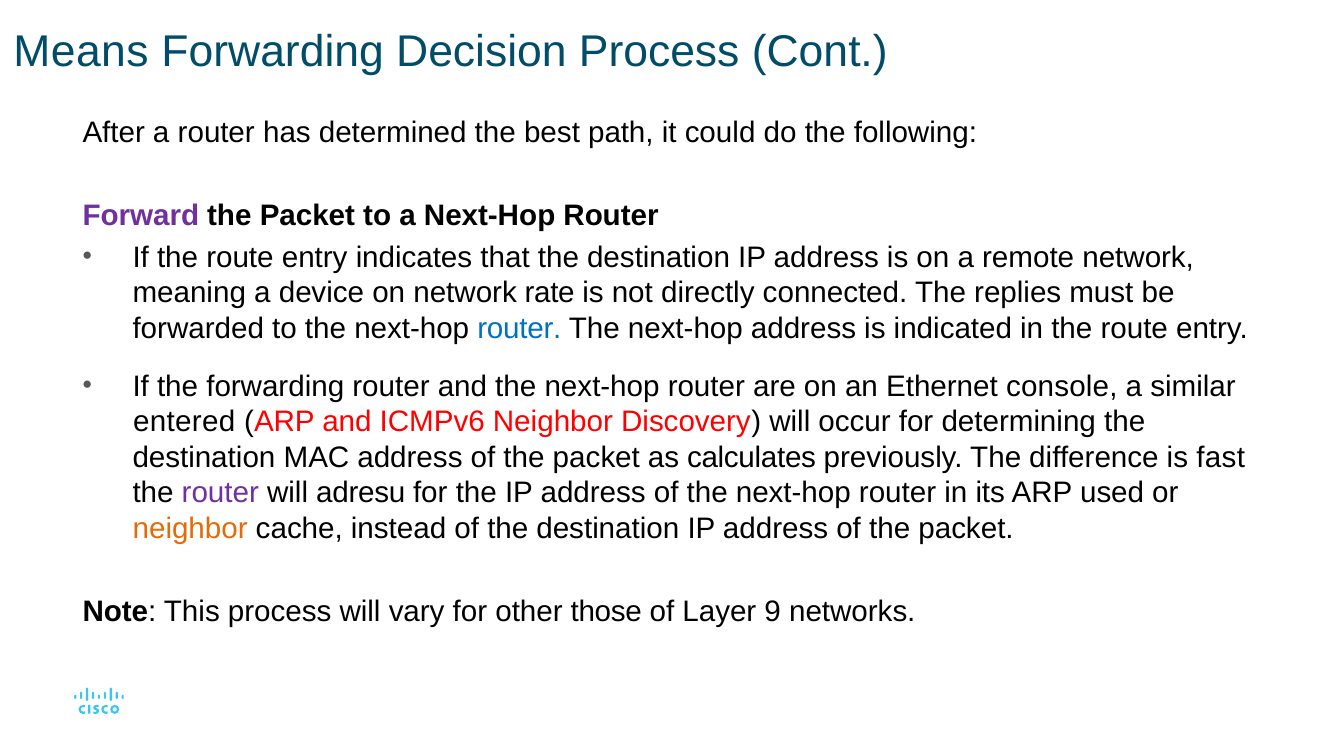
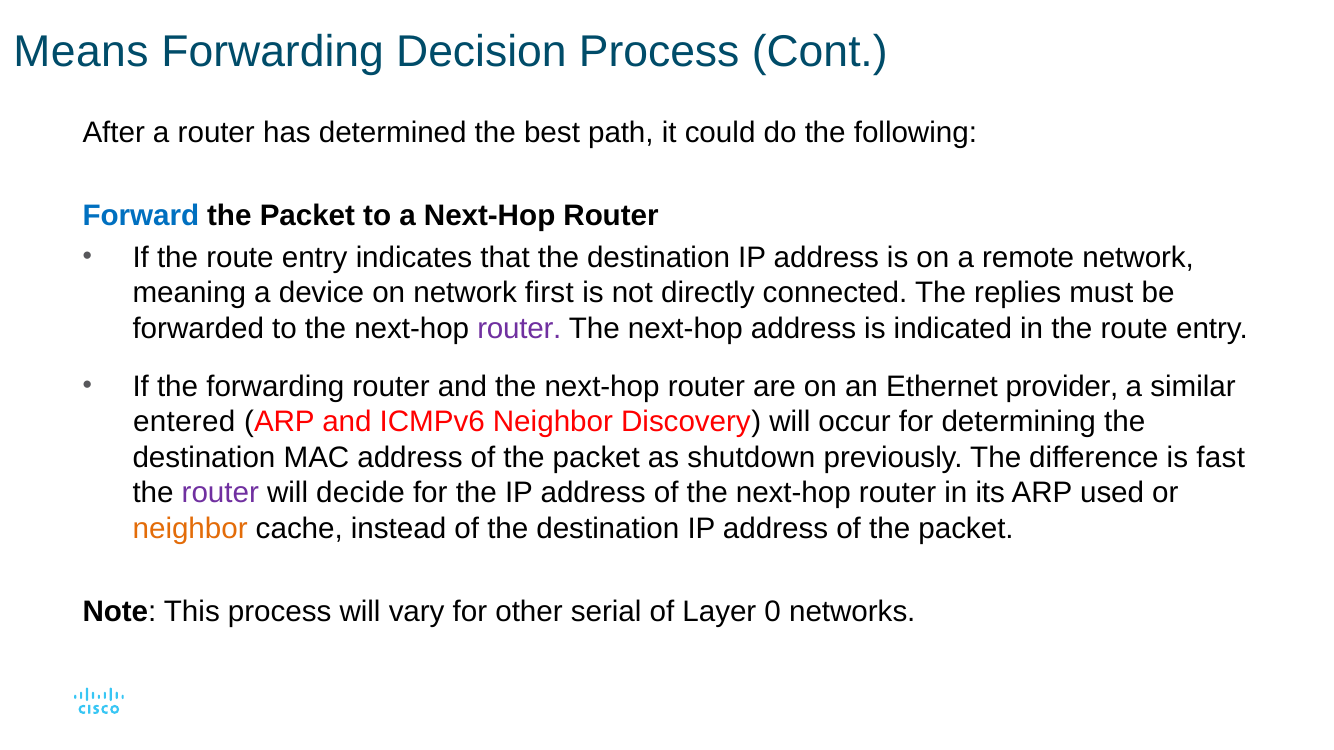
Forward colour: purple -> blue (141, 216)
rate: rate -> first (549, 293)
router colour: blue -> purple (519, 329)
console: console -> provider (1062, 387)
calculates: calculates -> shutdown (751, 458)
adresu: adresu -> decide (360, 493)
those: those -> serial (606, 612)
9: 9 -> 0 (773, 612)
